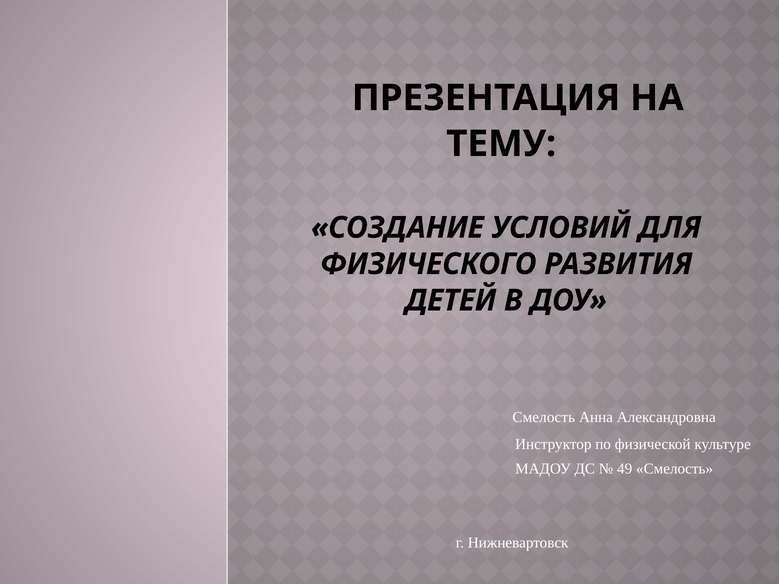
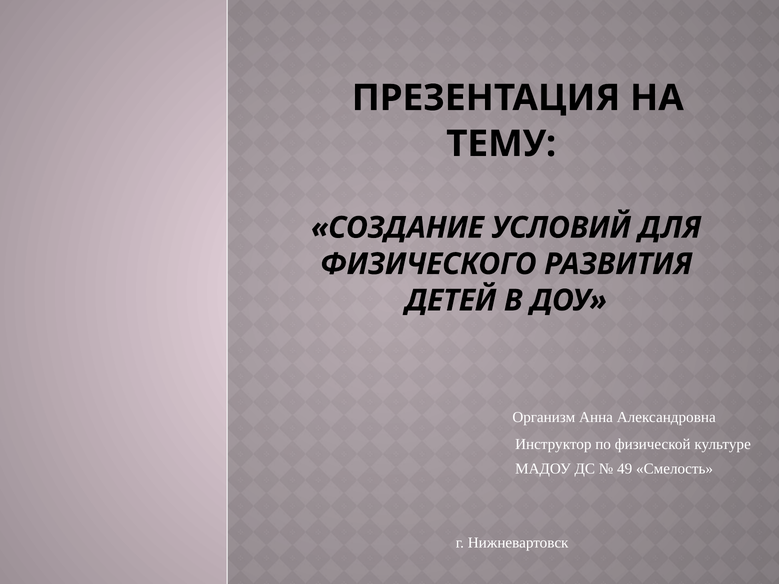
Смелость: Смелость -> Организм (544, 417)
